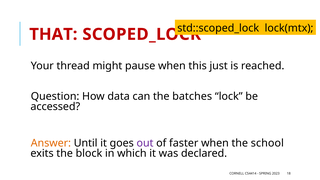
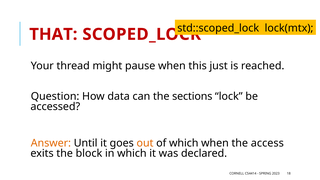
batches: batches -> sections (192, 96)
out colour: purple -> orange (145, 143)
of faster: faster -> which (184, 143)
school: school -> access (267, 143)
